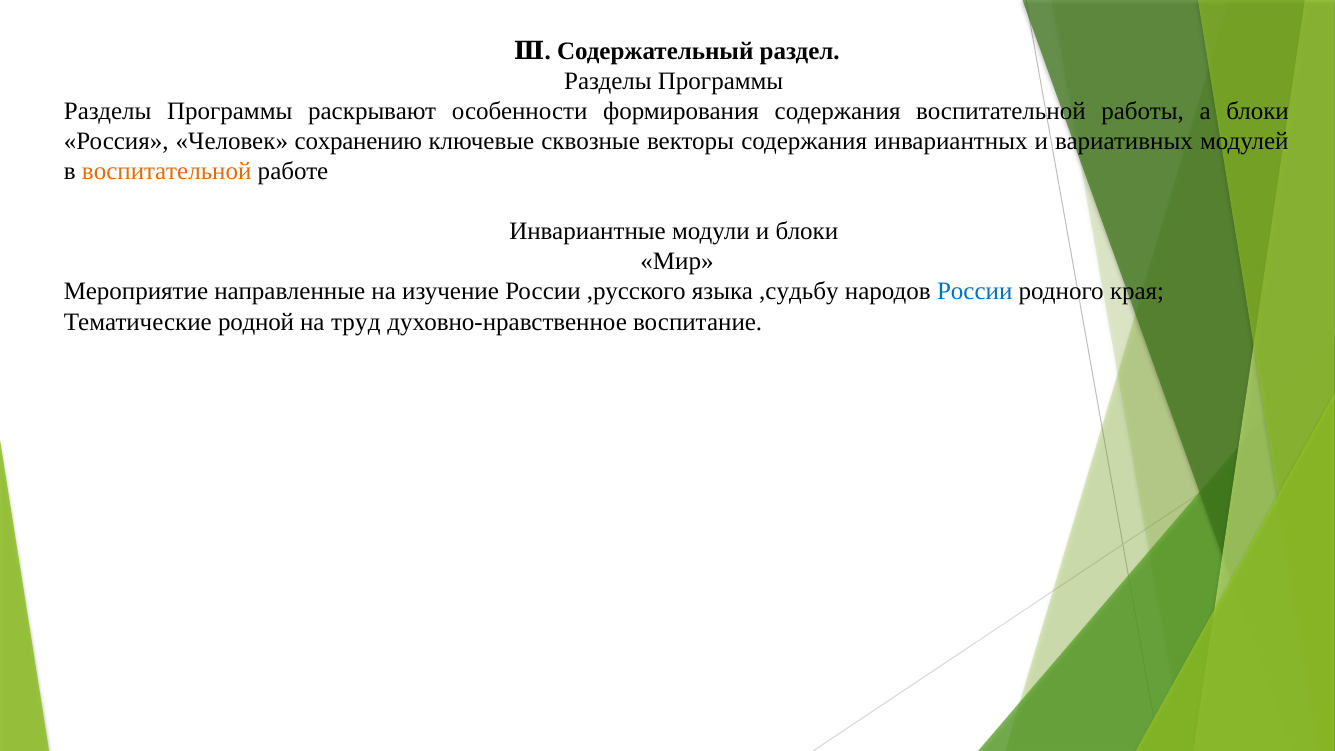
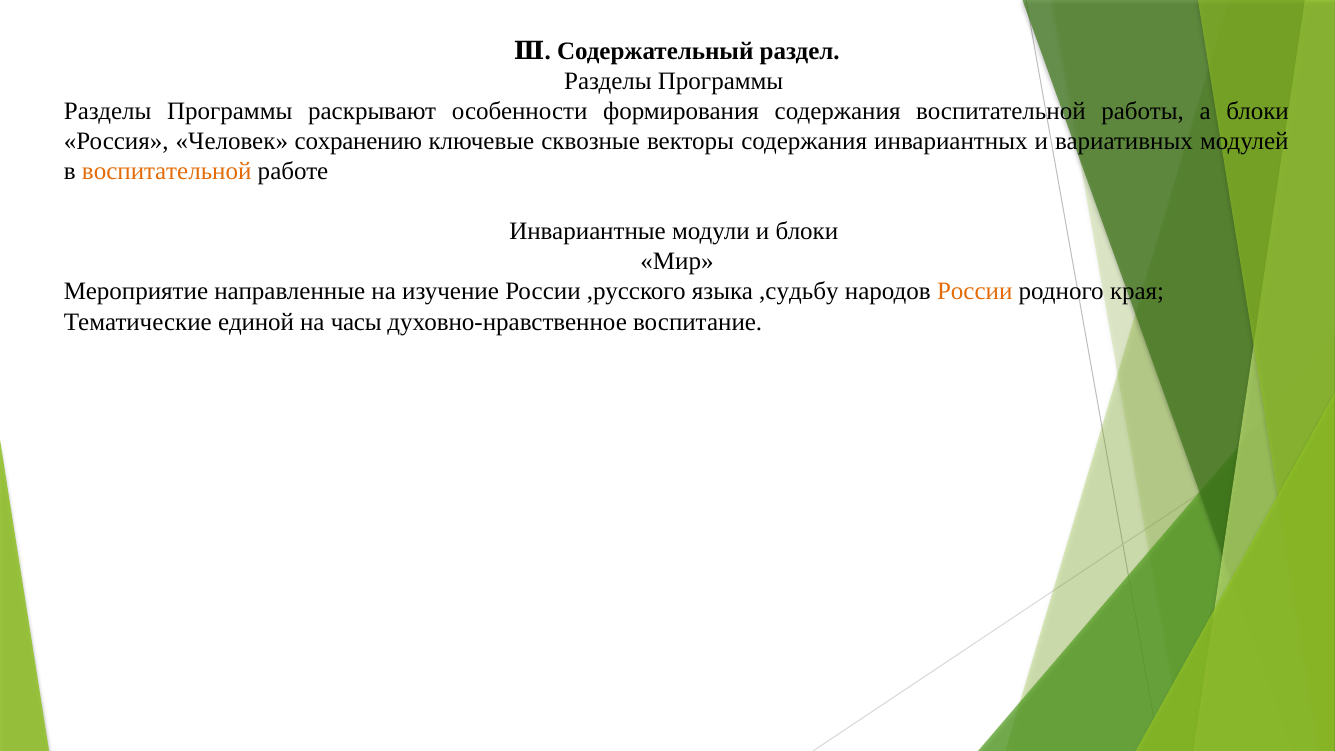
России colour: blue -> orange (975, 292)
родной: родной -> единой (256, 322)
труд: труд -> часы (356, 322)
